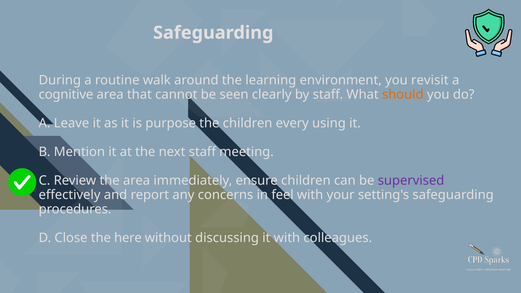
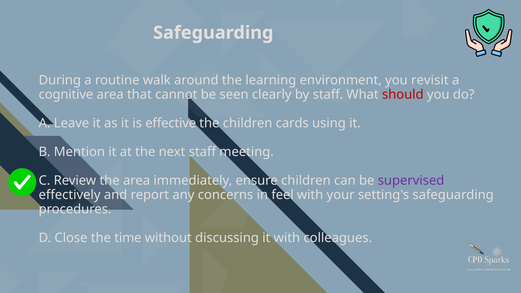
should colour: orange -> red (403, 95)
purpose: purpose -> effective (171, 123)
every: every -> cards (292, 123)
here: here -> time (128, 238)
